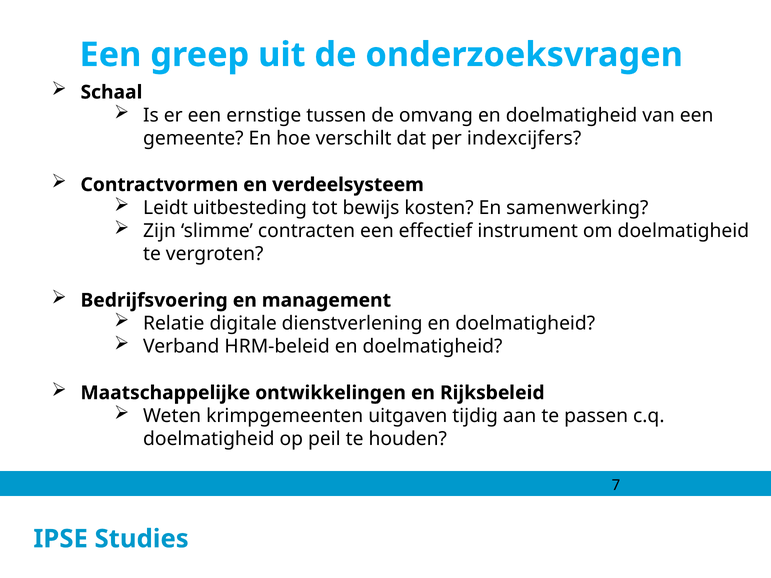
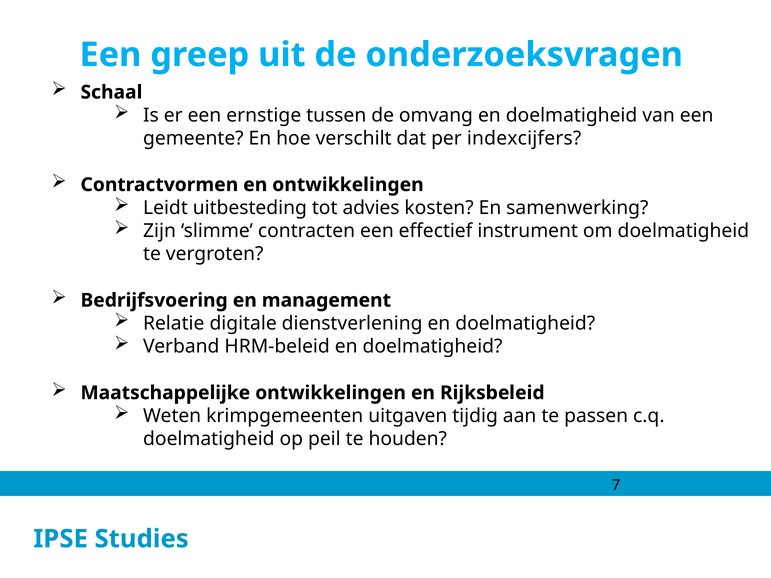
en verdeelsysteem: verdeelsysteem -> ontwikkelingen (348, 185)
bewijs: bewijs -> advies (371, 208)
